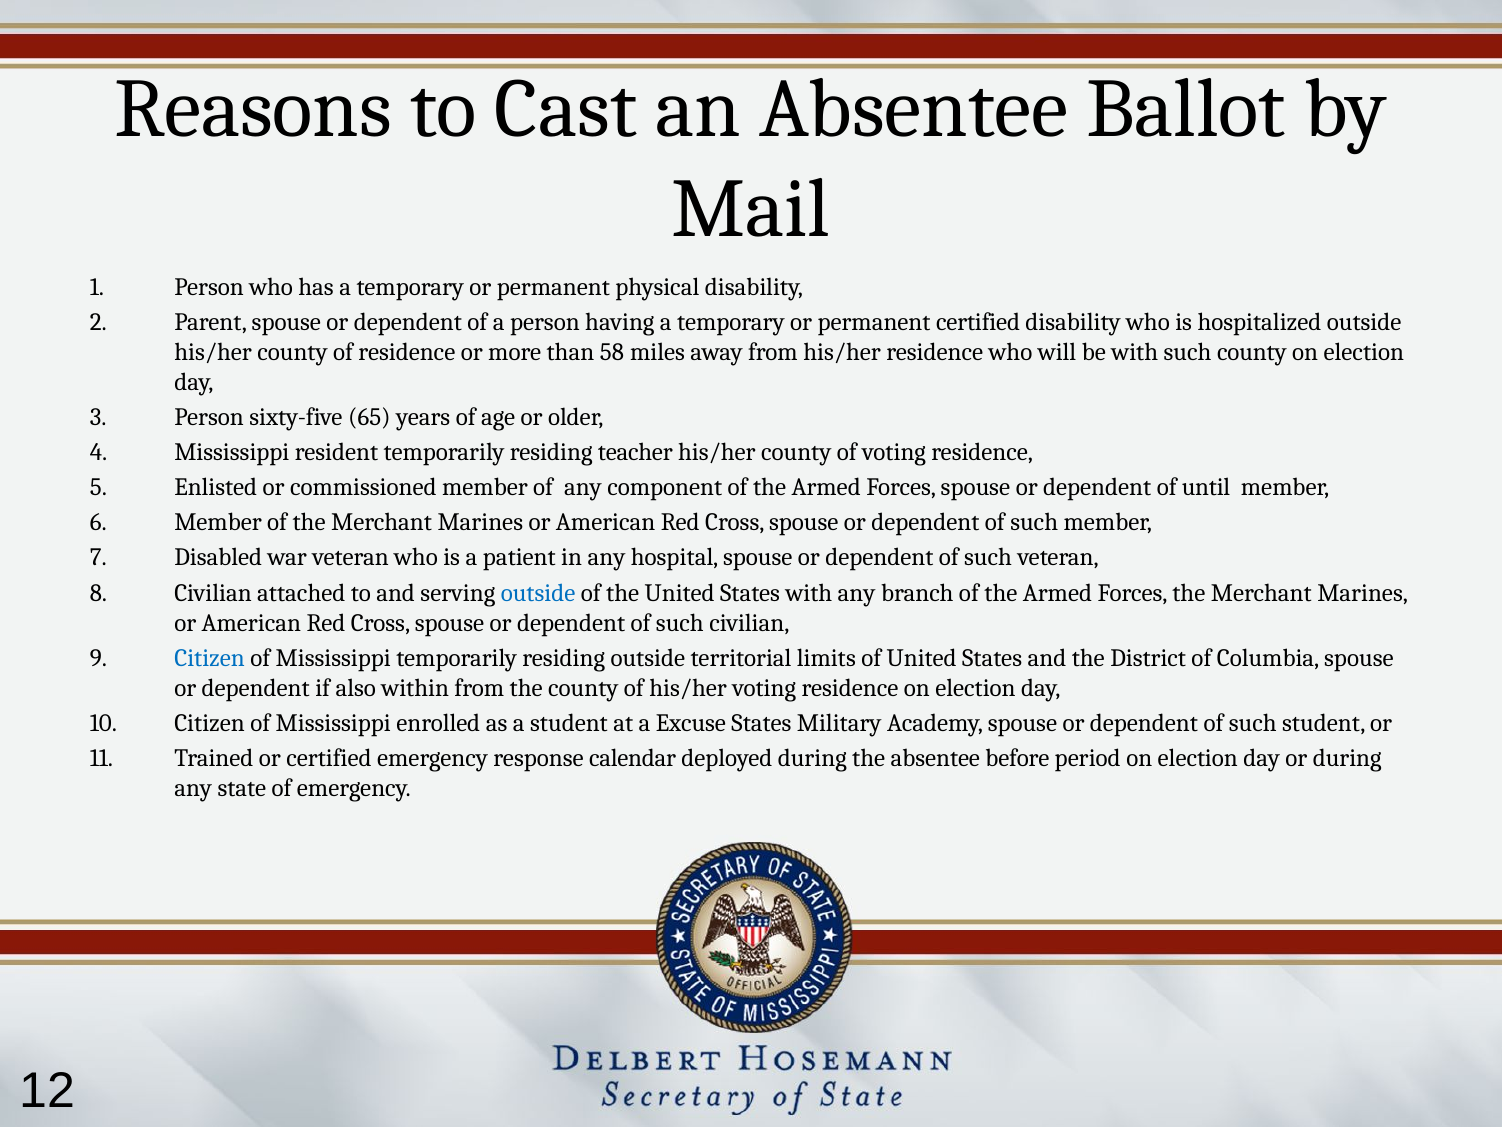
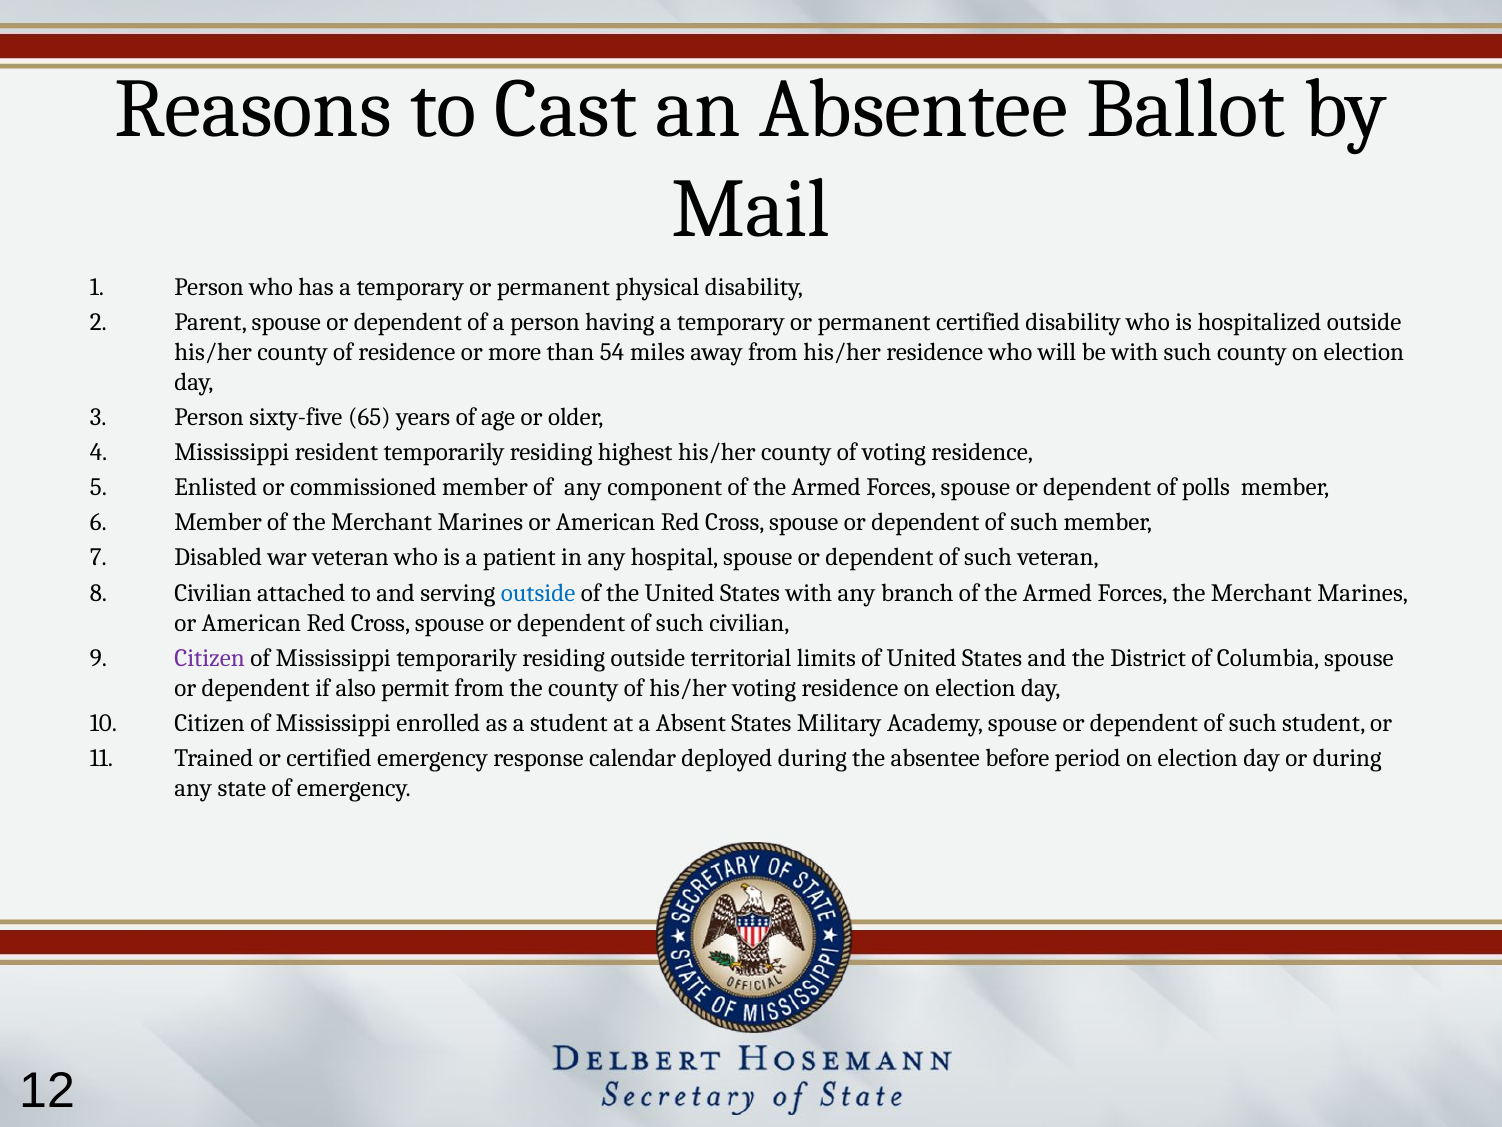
58: 58 -> 54 (612, 352)
teacher: teacher -> highest (635, 452)
until: until -> polls (1206, 487)
Citizen colour: blue -> purple (210, 658)
within: within -> permit (415, 688)
Excuse: Excuse -> Absent (691, 723)
